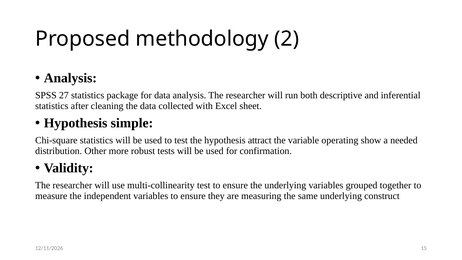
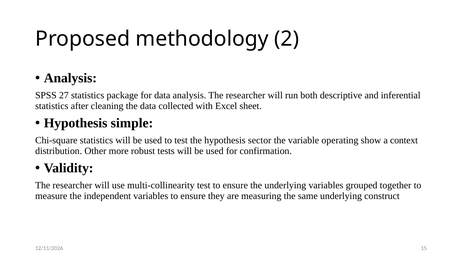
attract: attract -> sector (260, 140)
needed: needed -> context (404, 140)
